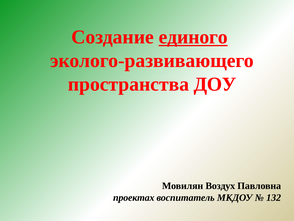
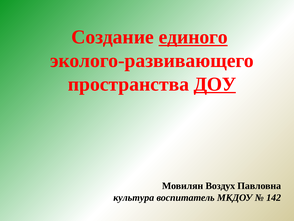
ДОУ underline: none -> present (215, 84)
проектах: проектах -> культура (134, 197)
132: 132 -> 142 (274, 197)
